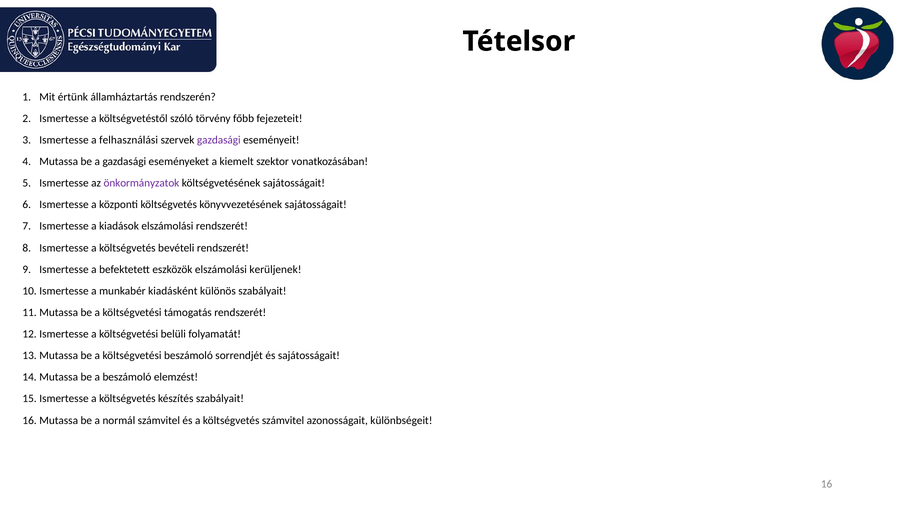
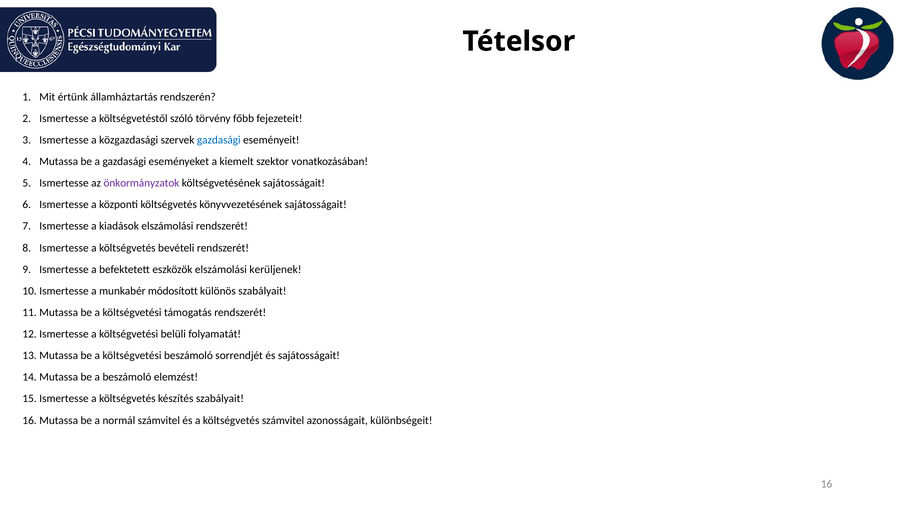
felhasználási: felhasználási -> közgazdasági (129, 140)
gazdasági colour: purple -> blue (219, 140)
kiadásként: kiadásként -> módosított (173, 291)
